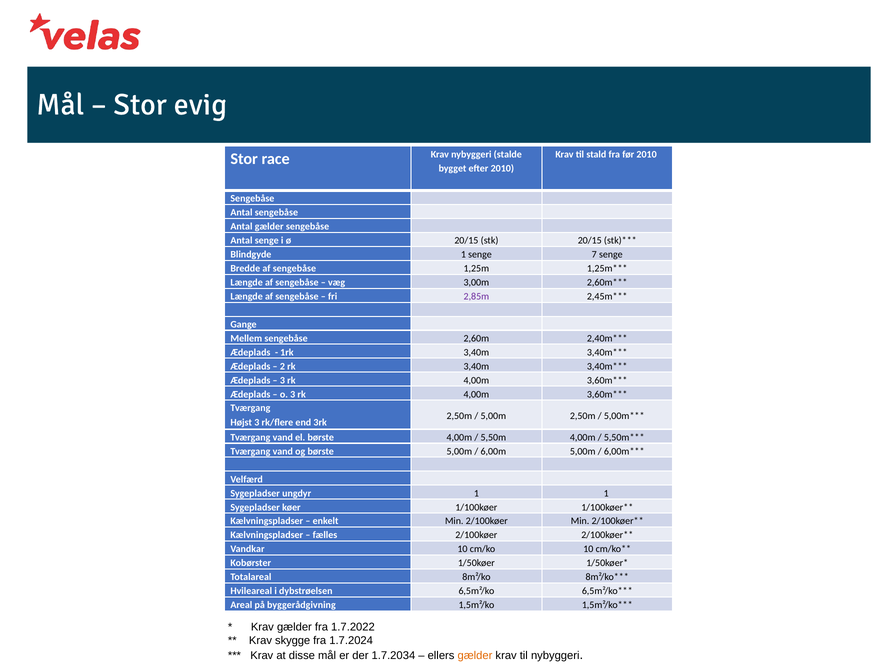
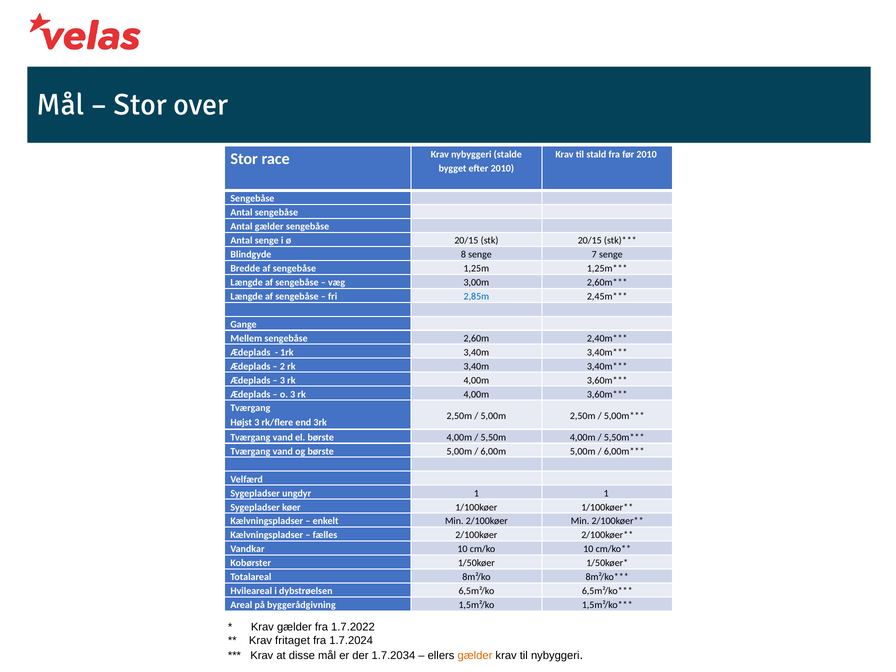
evig: evig -> over (201, 105)
Blindgyde 1: 1 -> 8 (463, 255)
2,85m colour: purple -> blue (476, 296)
skygge: skygge -> fritaget (293, 640)
